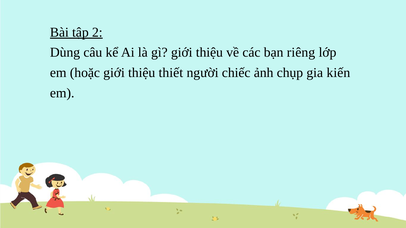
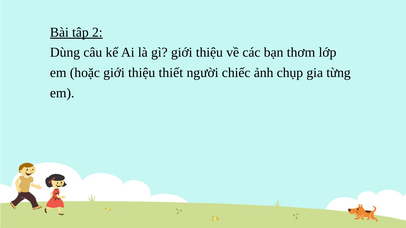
riêng: riêng -> thơm (301, 53)
kiến: kiến -> từng (339, 73)
